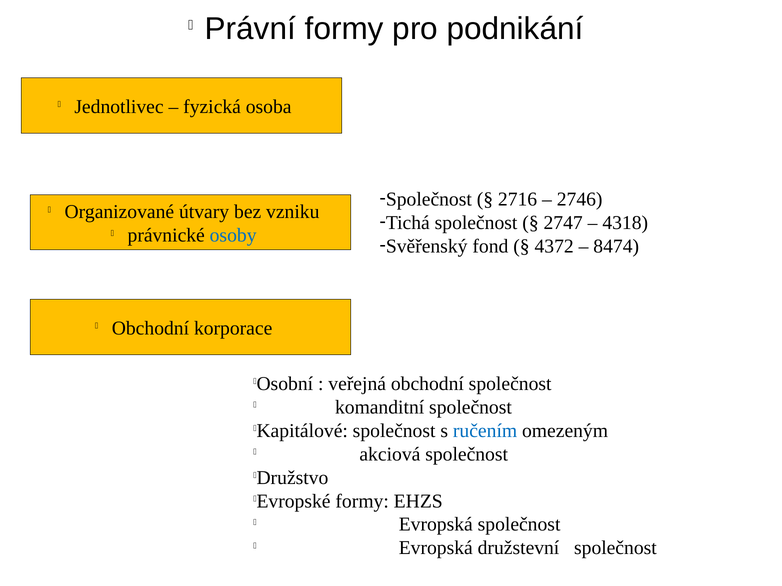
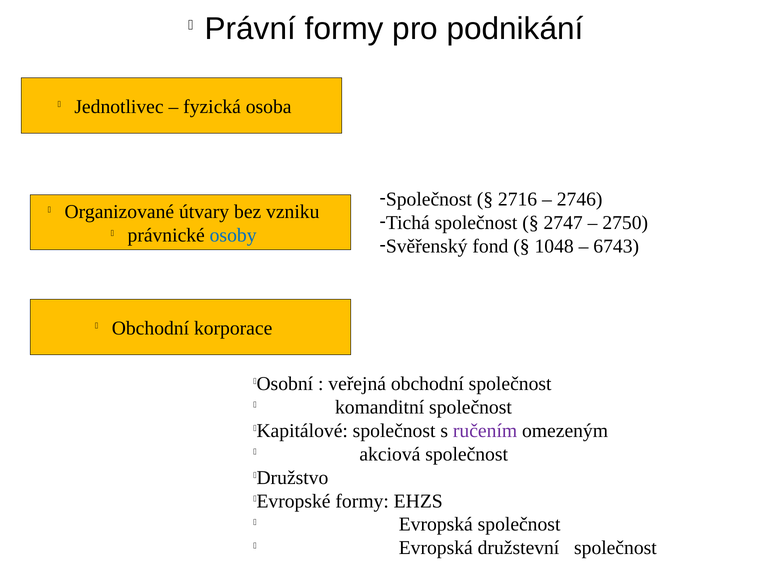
4318: 4318 -> 2750 (625, 223)
4372: 4372 -> 1048 (554, 246)
8474: 8474 -> 6743 (616, 246)
ručením colour: blue -> purple (485, 431)
